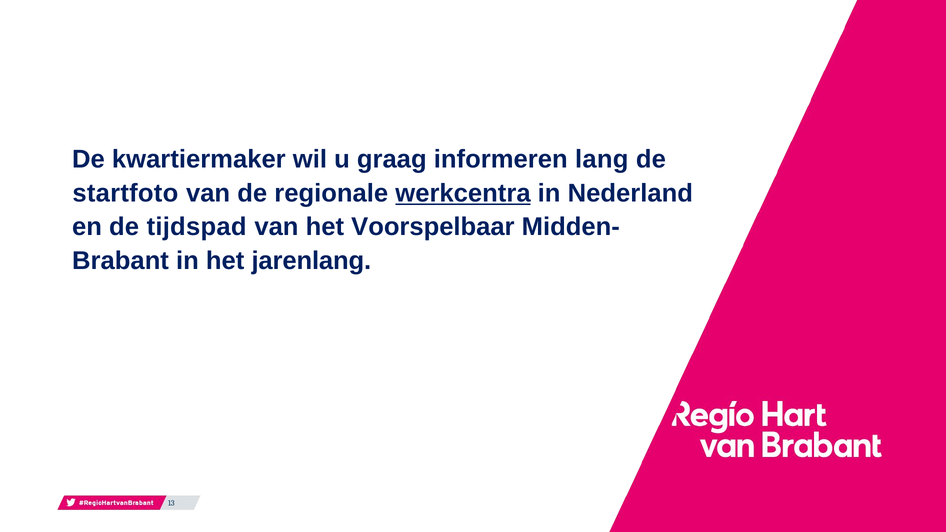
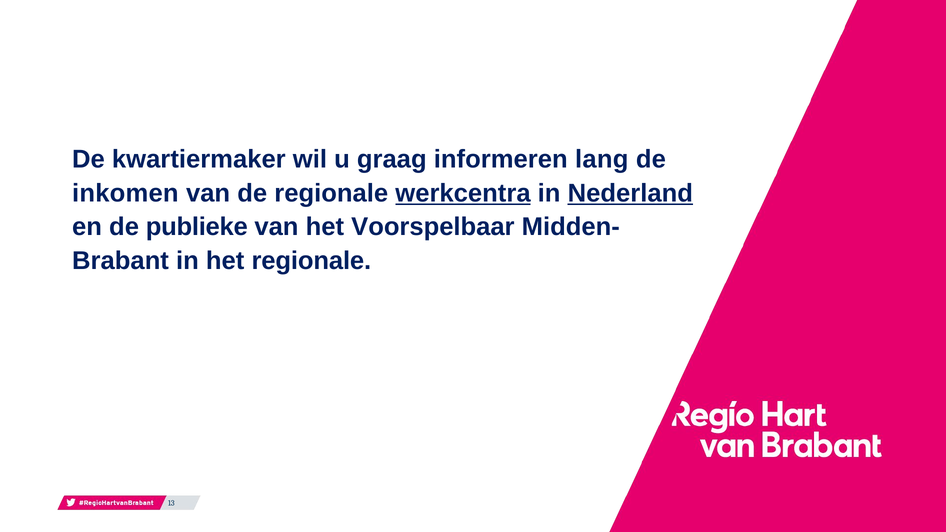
startfoto: startfoto -> inkomen (125, 193)
Nederland underline: none -> present (630, 193)
tijdspad: tijdspad -> publieke (197, 227)
het jarenlang: jarenlang -> regionale (311, 261)
